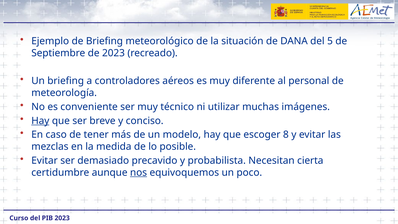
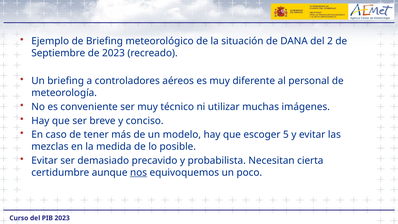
5: 5 -> 2 (330, 41)
Hay underline: present -> none (40, 121)
8: 8 -> 5 (286, 135)
